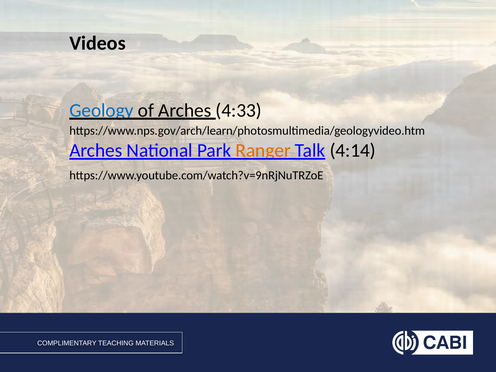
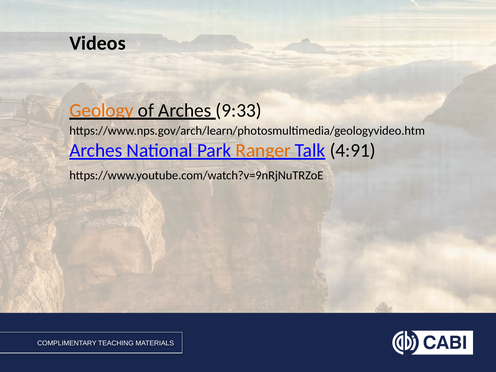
Geology colour: blue -> orange (101, 110)
4:33: 4:33 -> 9:33 (239, 110)
4:14: 4:14 -> 4:91 (353, 150)
